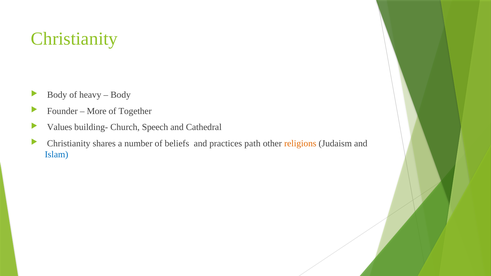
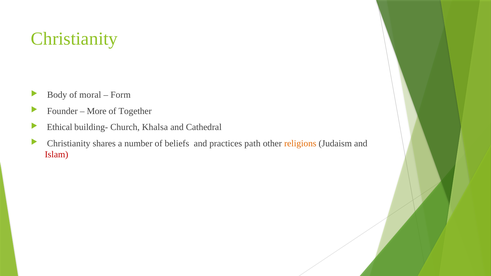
heavy: heavy -> moral (90, 95)
Body: Body -> Form (121, 95)
Values: Values -> Ethical (60, 127)
Speech: Speech -> Khalsa (155, 127)
Islam colour: blue -> red (57, 155)
